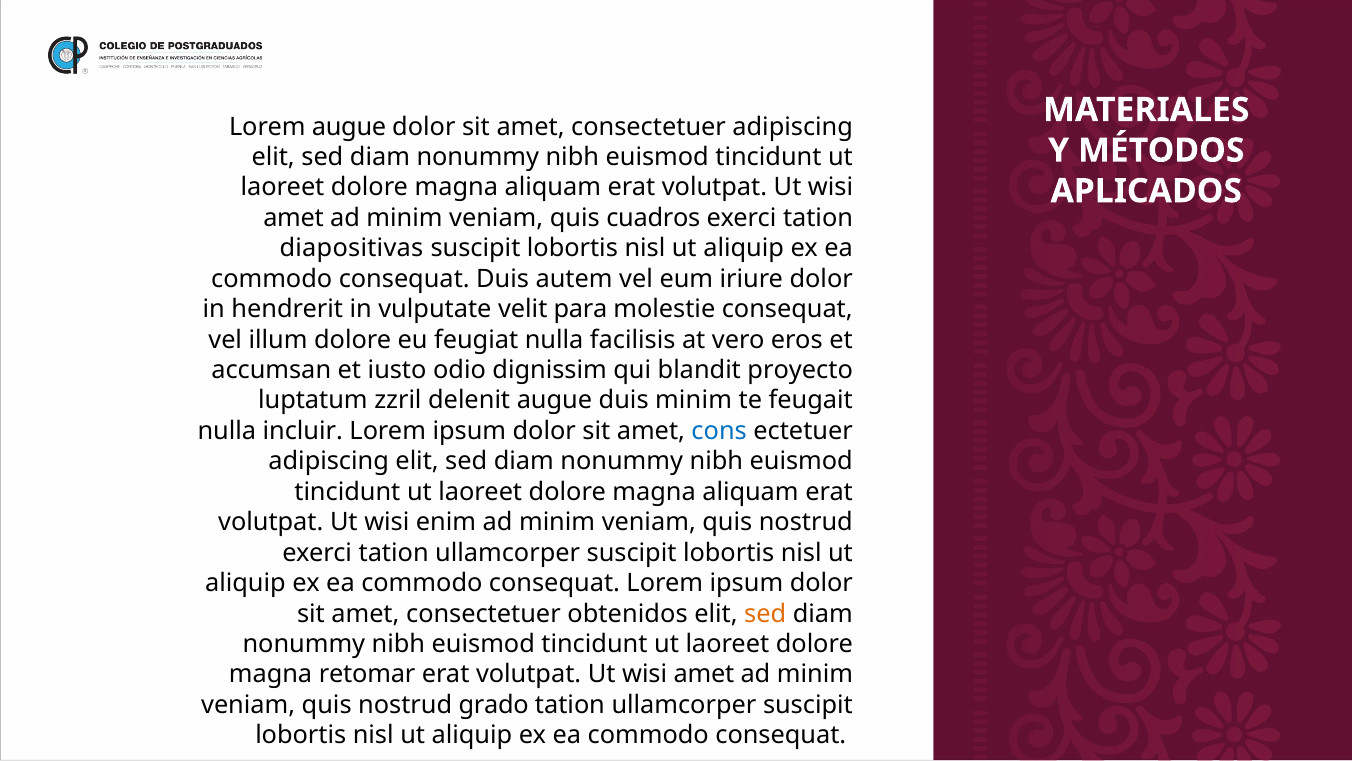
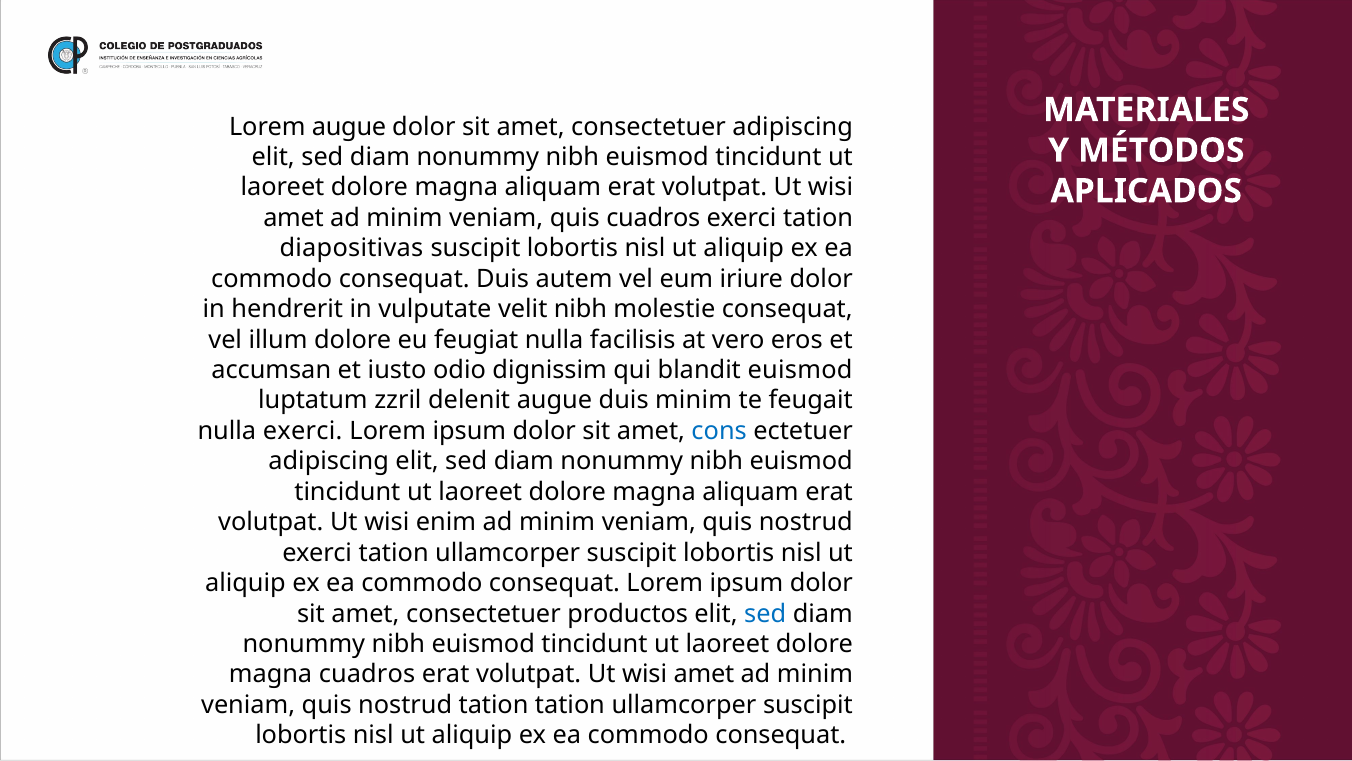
velit para: para -> nibh (580, 309)
blandit proyecto: proyecto -> euismod (800, 370)
nulla incluir: incluir -> exerci (303, 431)
obtenidos: obtenidos -> productos (628, 613)
sed colour: orange -> blue (765, 613)
magna retomar: retomar -> cuadros (367, 674)
nostrud grado: grado -> tation (494, 705)
